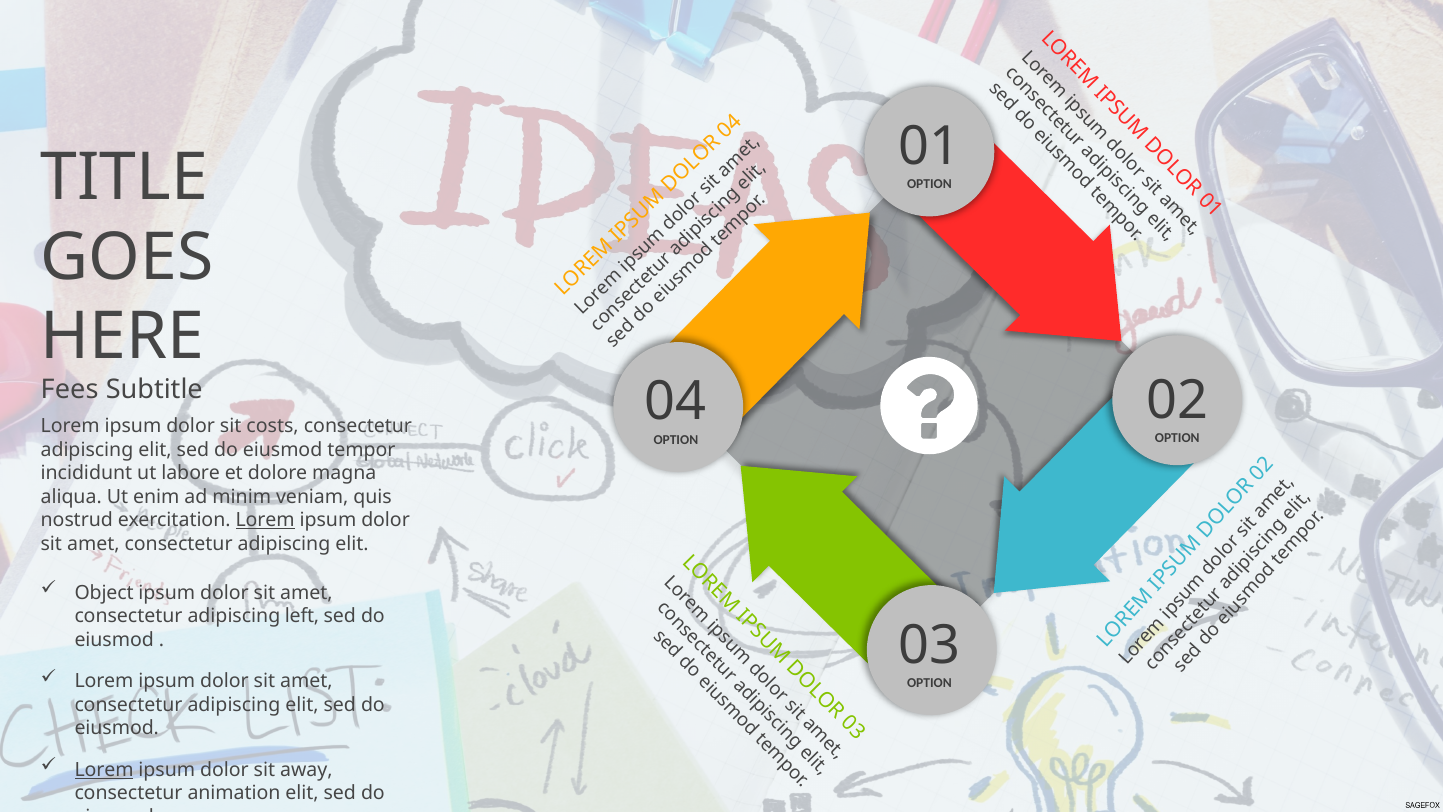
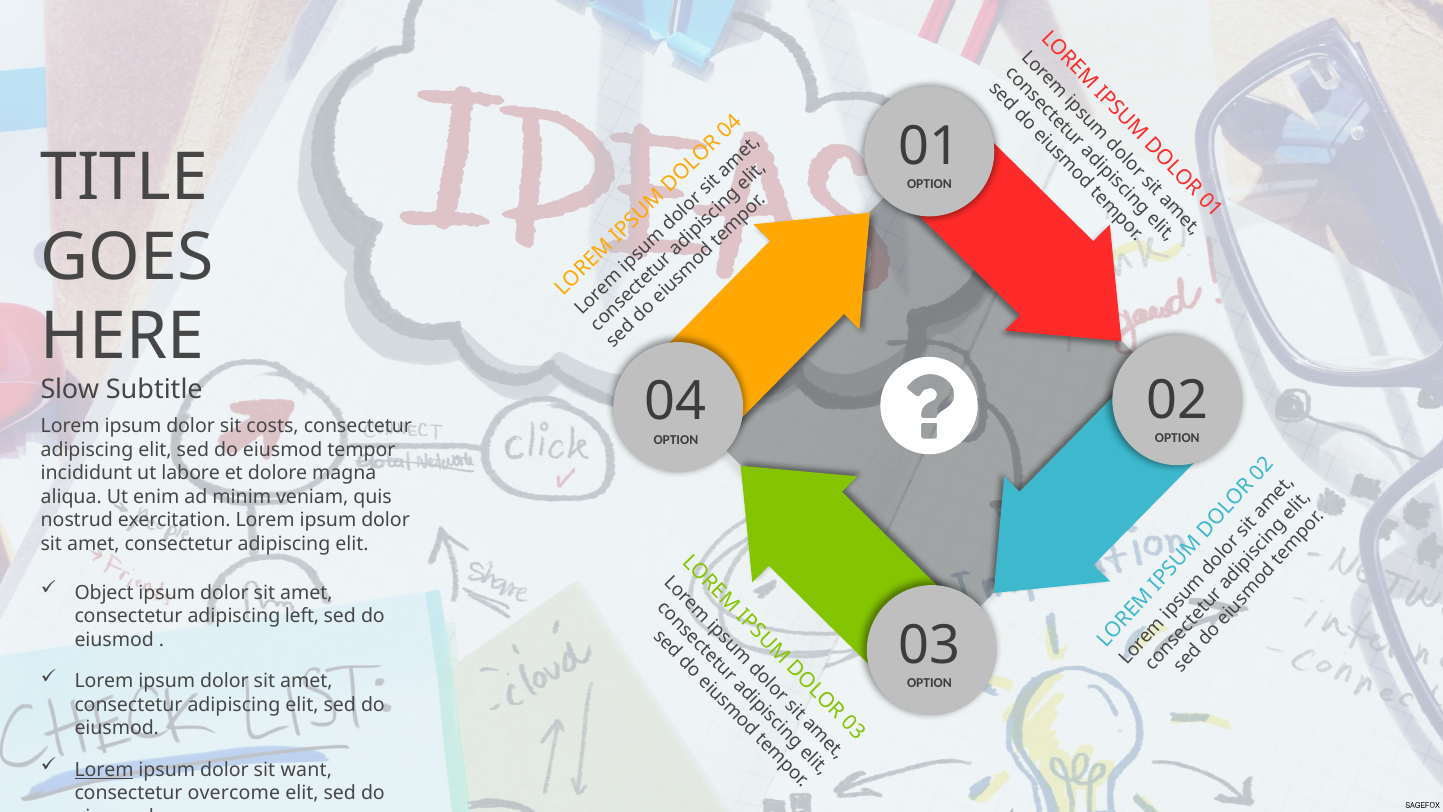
Fees: Fees -> Slow (70, 390)
Lorem underline: present -> none (265, 520)
away: away -> want (306, 769)
animation: animation -> overcome (234, 793)
